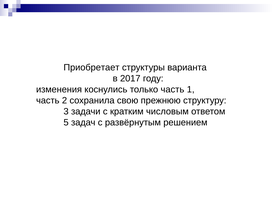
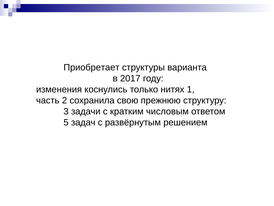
только часть: часть -> нитях (172, 89)
